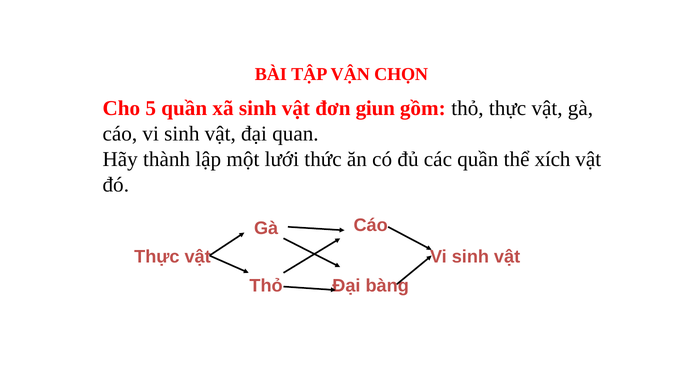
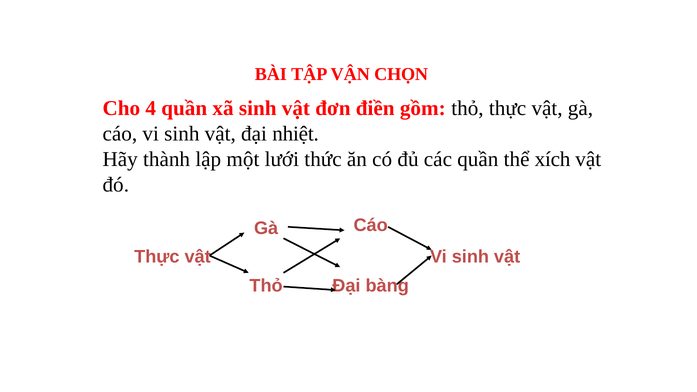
5: 5 -> 4 (151, 108)
giun: giun -> điền (375, 108)
quan: quan -> nhiệt (296, 134)
